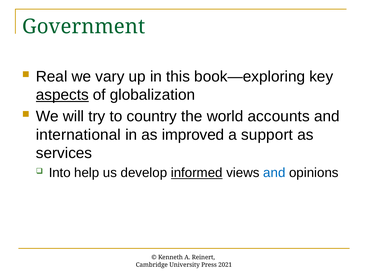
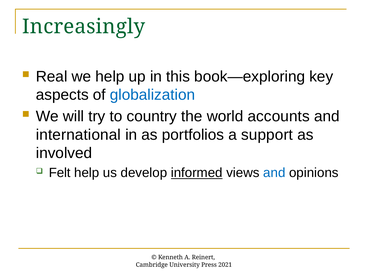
Government: Government -> Increasingly (84, 27)
we vary: vary -> help (110, 77)
aspects underline: present -> none (62, 95)
globalization colour: black -> blue (153, 95)
improved: improved -> portfolios (193, 135)
services: services -> involved (64, 153)
Into: Into -> Felt (60, 173)
